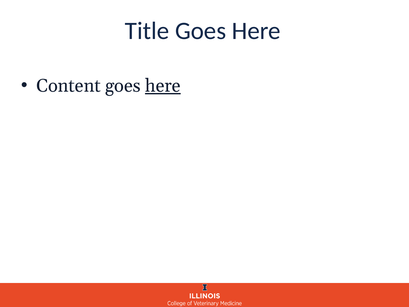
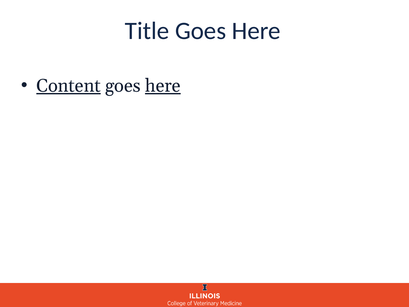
Content underline: none -> present (69, 86)
